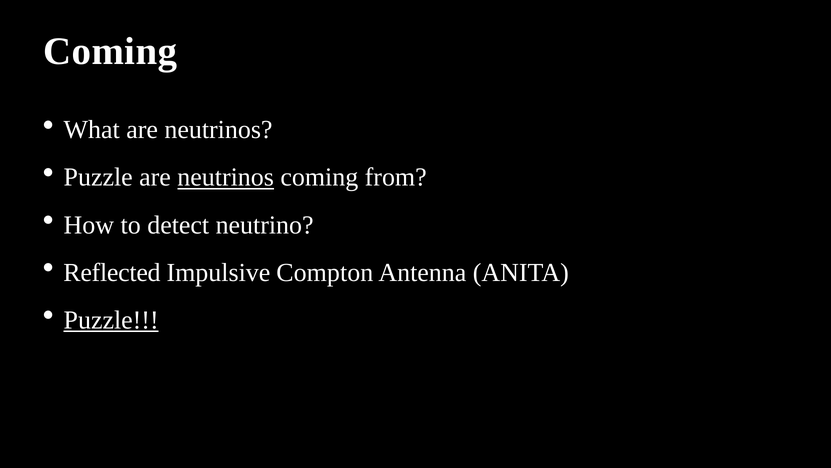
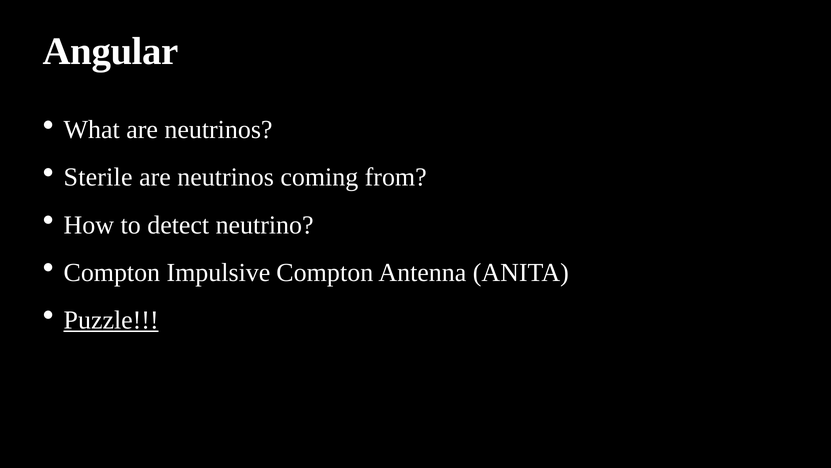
Coming: Coming -> Angular (111, 51)
Puzzle: Puzzle -> Sterile (98, 177)
neutrinos underline: present -> none (226, 177)
Reflected: Reflected -> Compton (112, 272)
